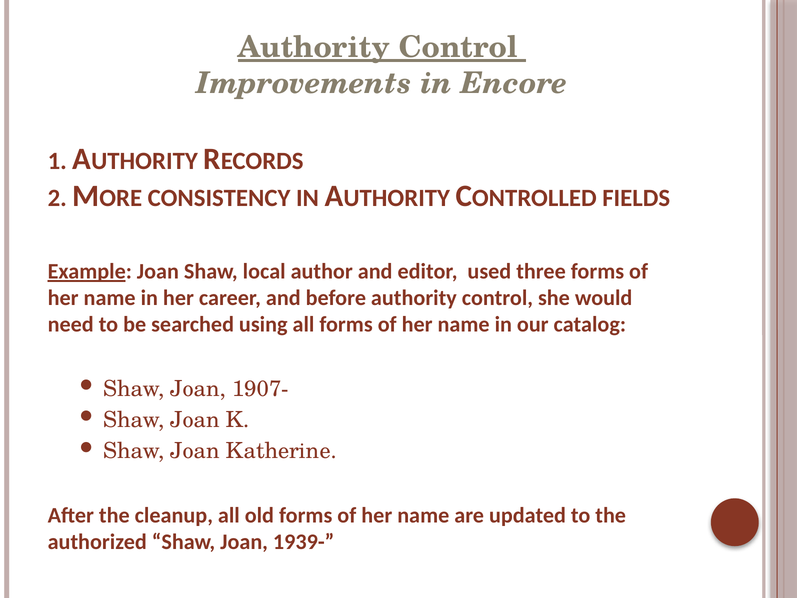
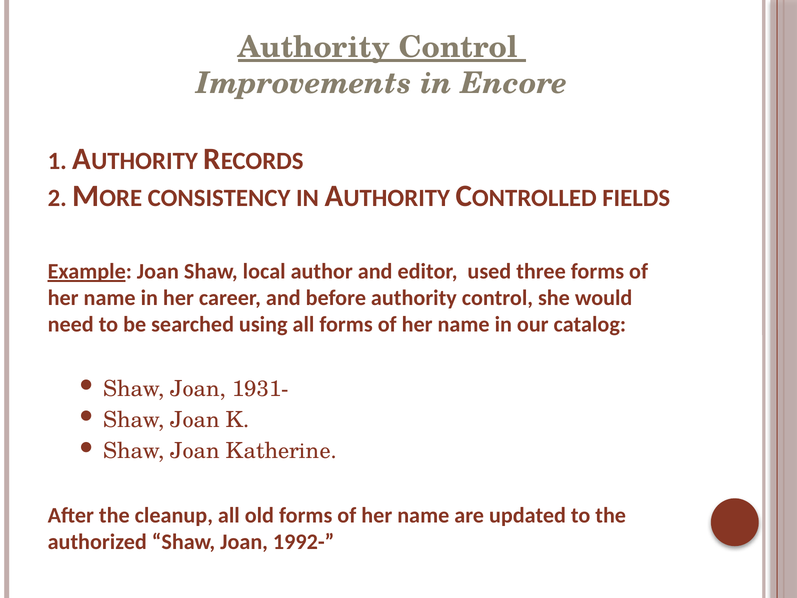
1907-: 1907- -> 1931- (260, 389)
1939-: 1939- -> 1992- (304, 542)
